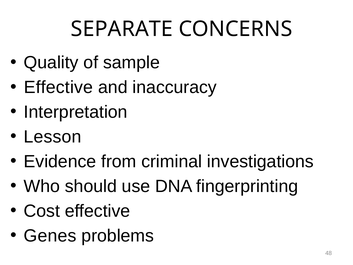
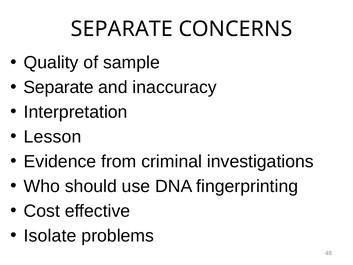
Effective: Effective -> Separate (59, 87)
Genes: Genes -> Isolate (50, 236)
